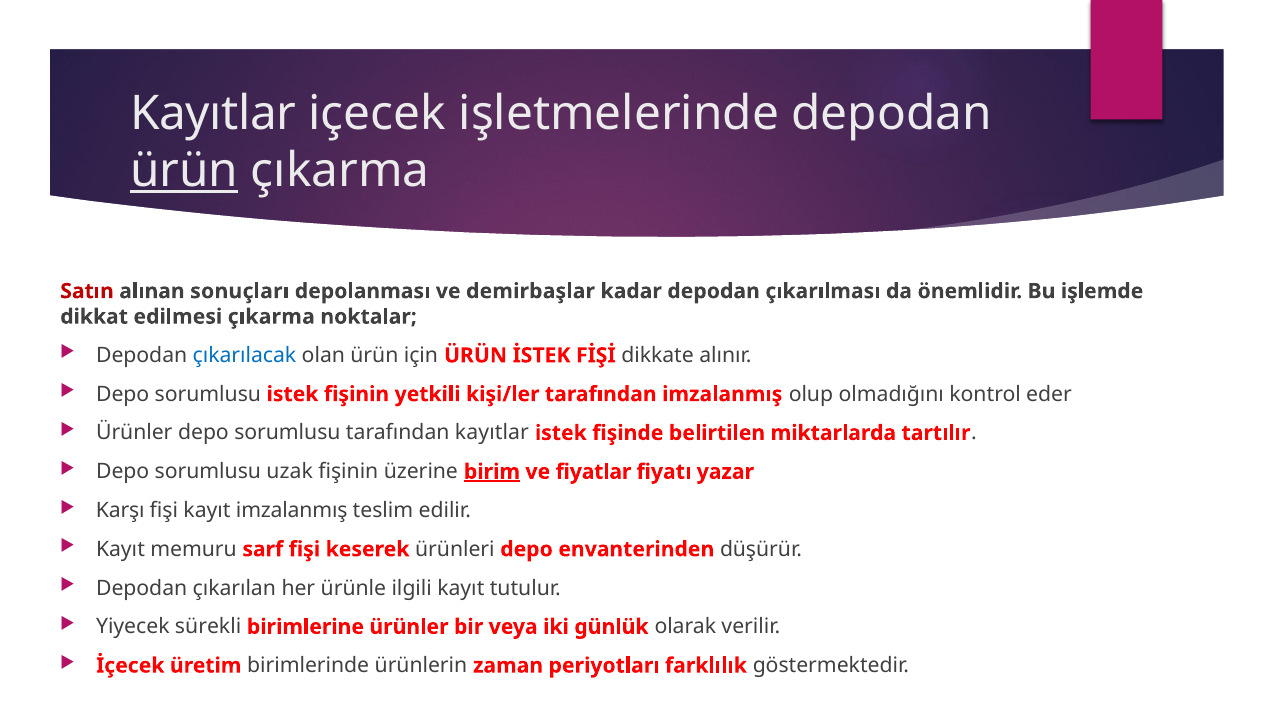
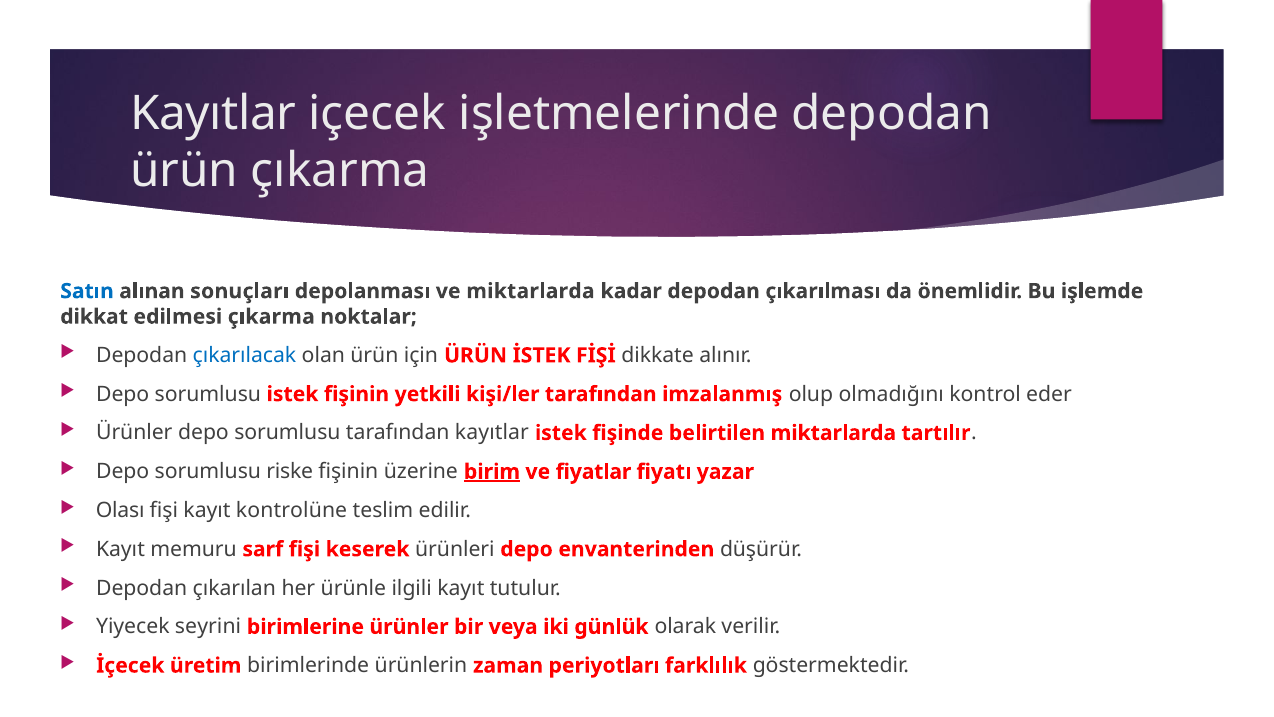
ürün underline: present -> none (184, 171)
Satın colour: red -> blue (87, 291)
ve demirbaşlar: demirbaşlar -> miktarlarda (530, 291)
uzak: uzak -> riske (290, 471)
Karşı: Karşı -> Olası (120, 510)
kayıt imzalanmış: imzalanmış -> kontrolüne (292, 510)
sürekli: sürekli -> seyrini (208, 626)
